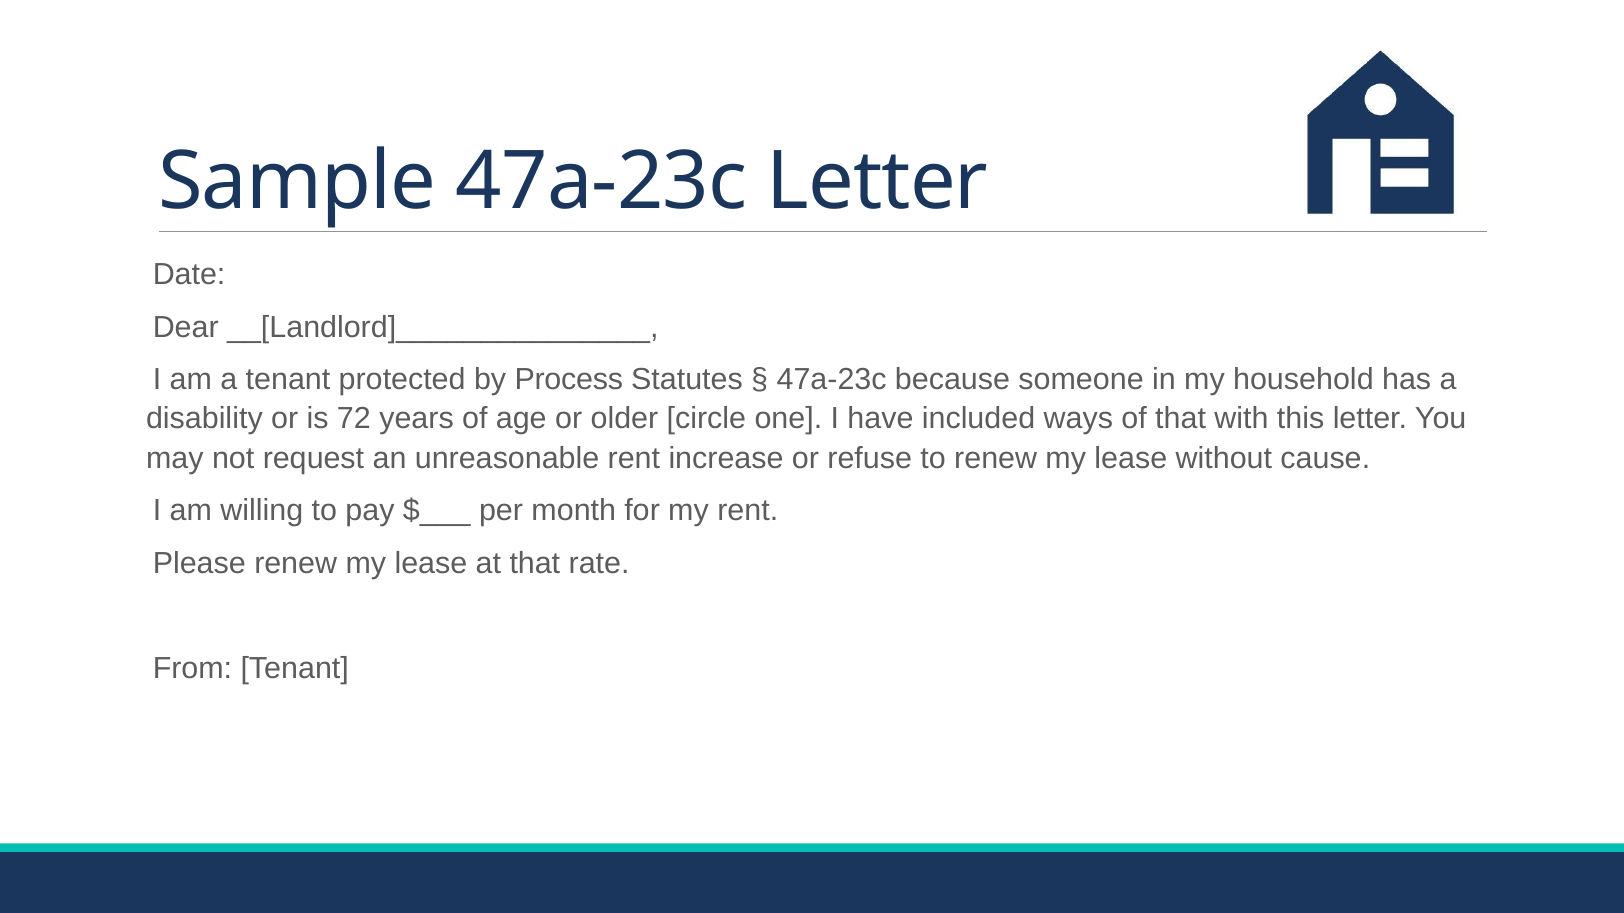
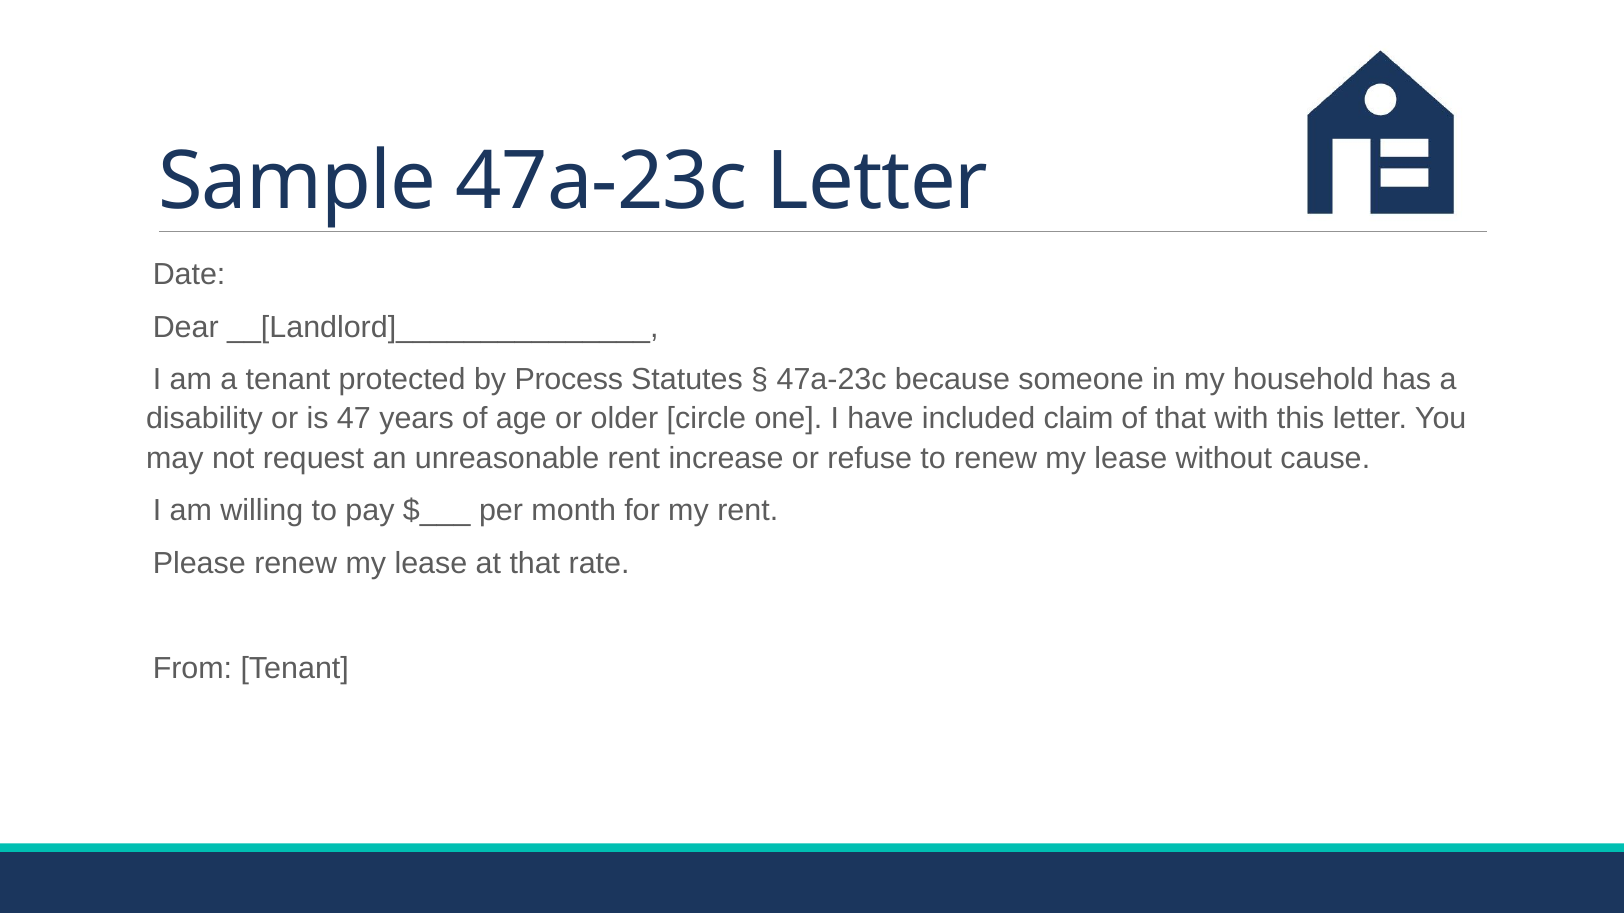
72: 72 -> 47 (354, 419)
ways: ways -> claim (1079, 419)
